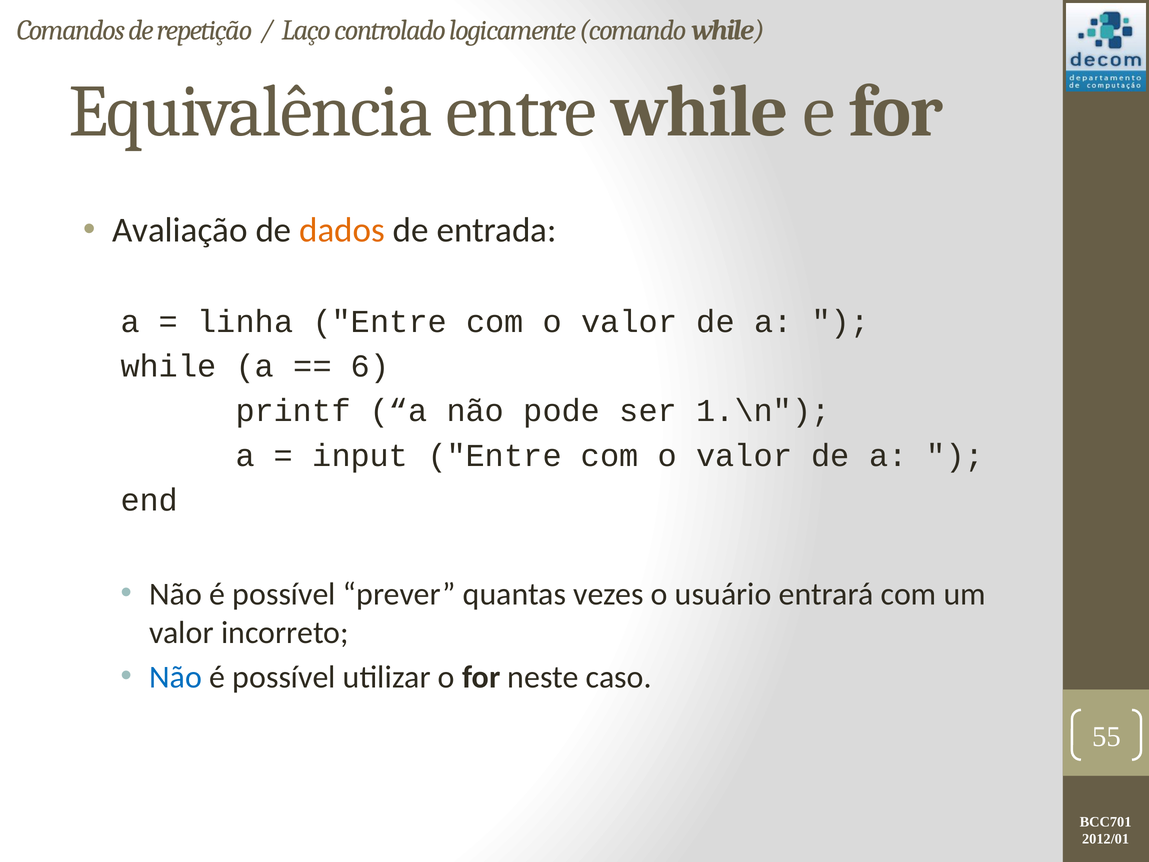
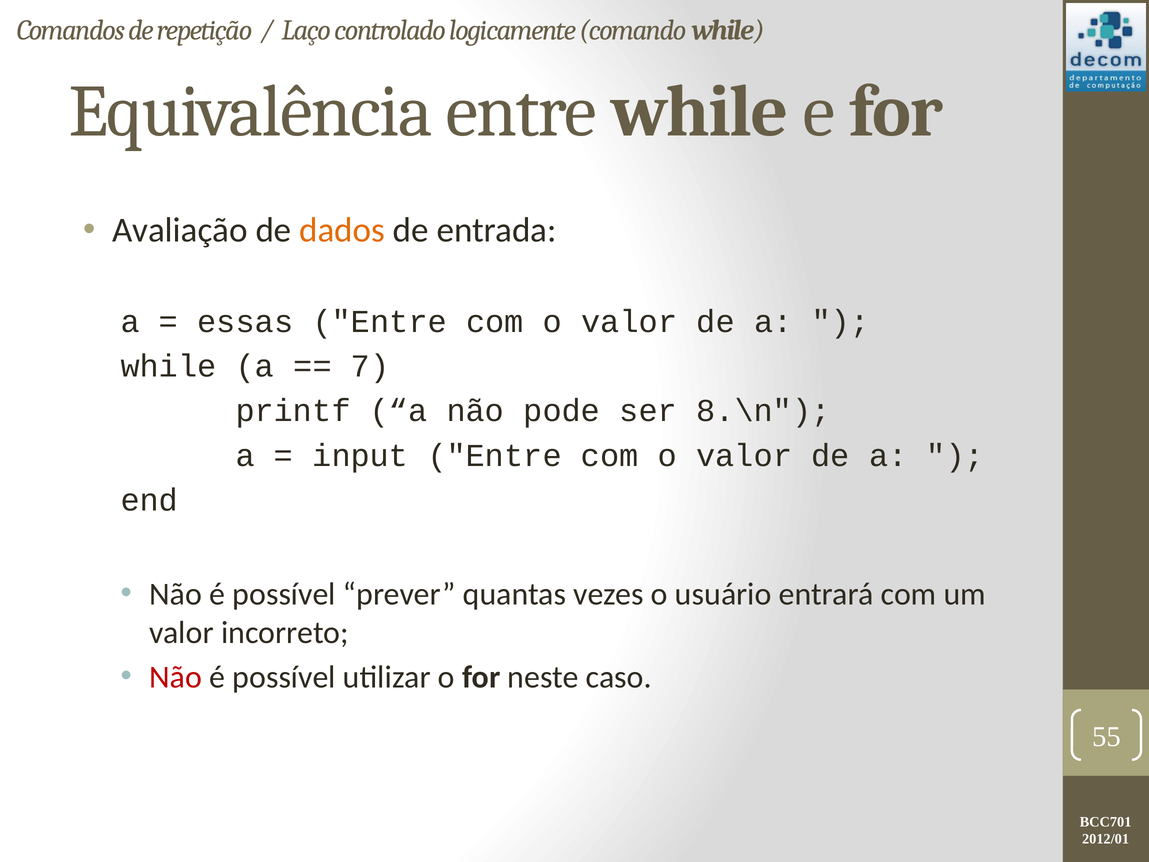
linha: linha -> essas (245, 321)
6: 6 -> 7 (370, 366)
1.\n: 1.\n -> 8.\n (763, 411)
Não colour: blue -> red (176, 677)
